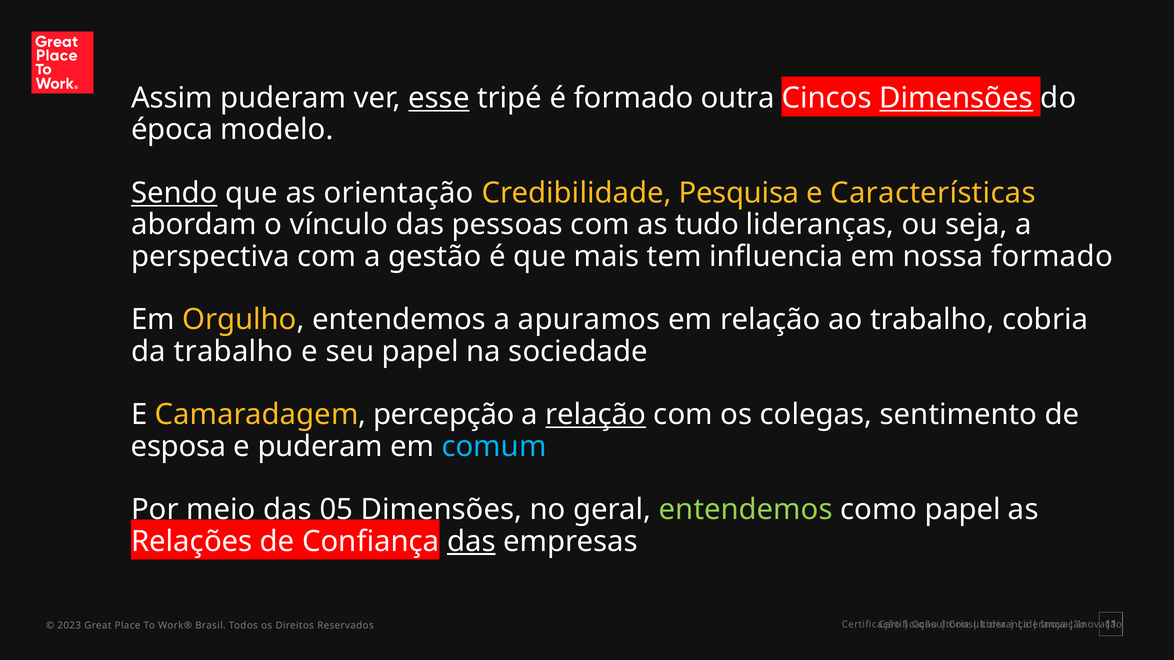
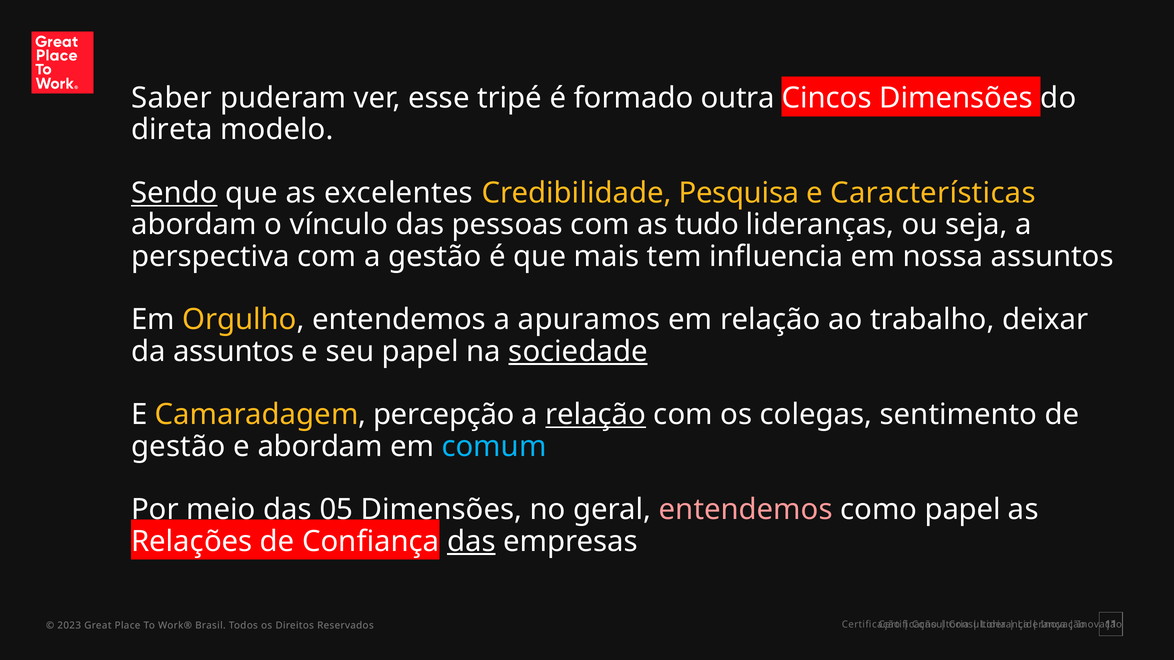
Assim: Assim -> Saber (172, 98)
esse underline: present -> none (439, 98)
Dimensões underline: present -> none (956, 98)
época: época -> direta (172, 130)
orientação: orientação -> excelentes (399, 193)
nossa formado: formado -> assuntos (1052, 257)
cobria: cobria -> deixar (1045, 320)
da trabalho: trabalho -> assuntos (234, 352)
sociedade underline: none -> present (578, 352)
esposa: esposa -> gestão (178, 447)
e puderam: puderam -> abordam (320, 447)
entendemos colour: light green -> pink (746, 510)
